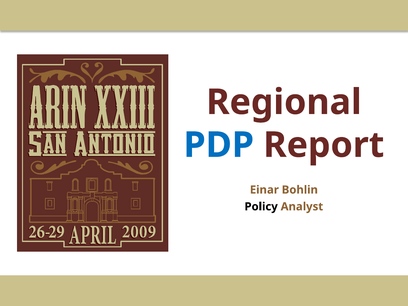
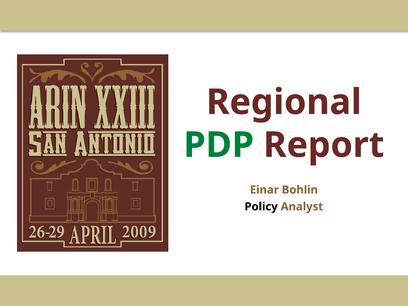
PDP colour: blue -> green (219, 145)
